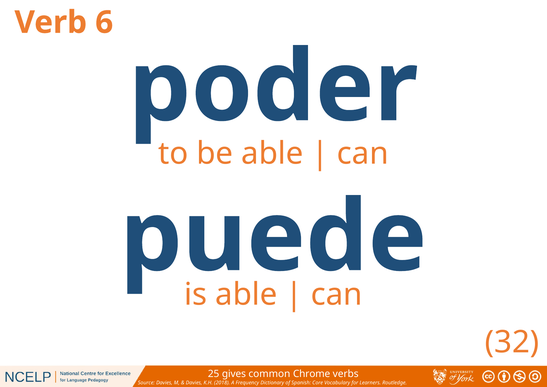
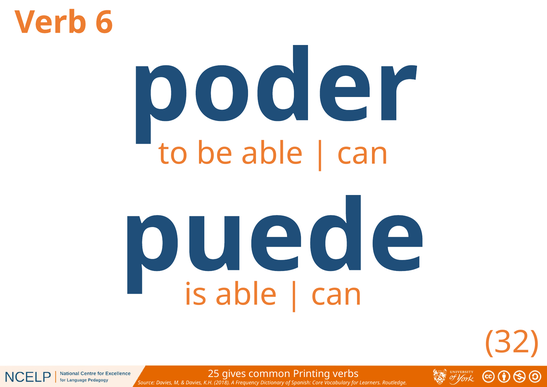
Chrome: Chrome -> Printing (312, 374)
